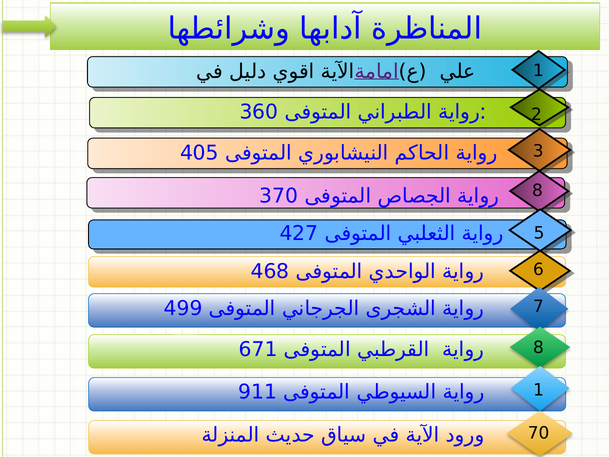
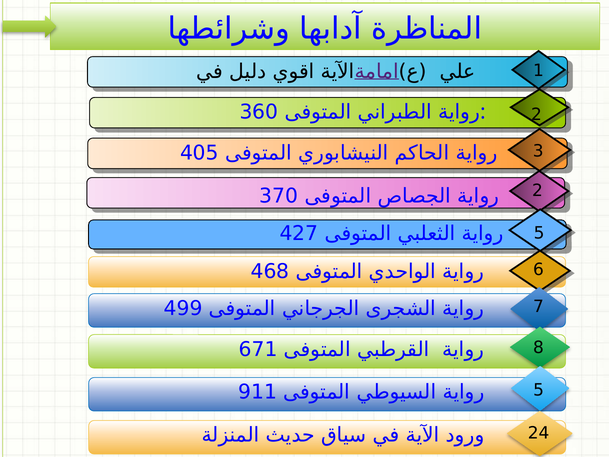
370 8: 8 -> 2 (537, 190)
911 1: 1 -> 5 (539, 390)
70: 70 -> 24 (539, 433)
